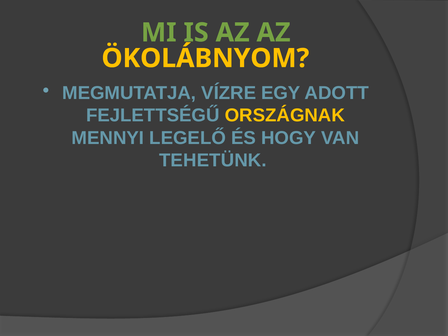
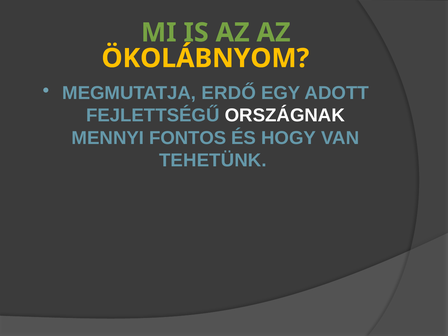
VÍZRE: VÍZRE -> ERDŐ (229, 93)
ORSZÁGNAK colour: yellow -> white (285, 116)
LEGELŐ: LEGELŐ -> FONTOS (188, 138)
